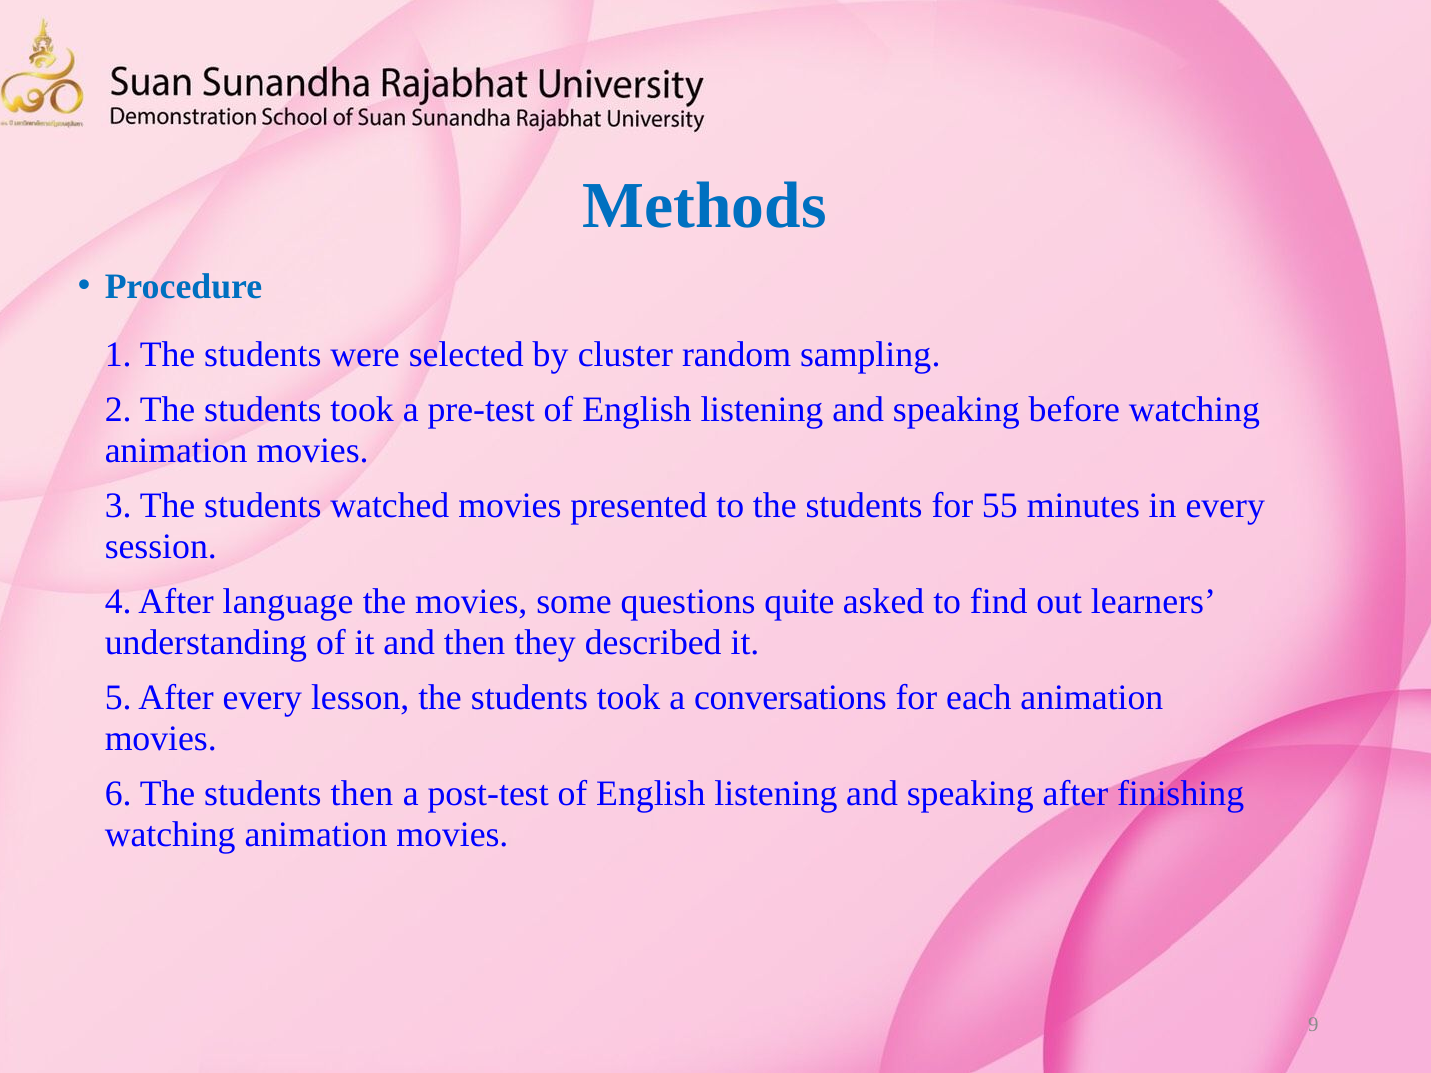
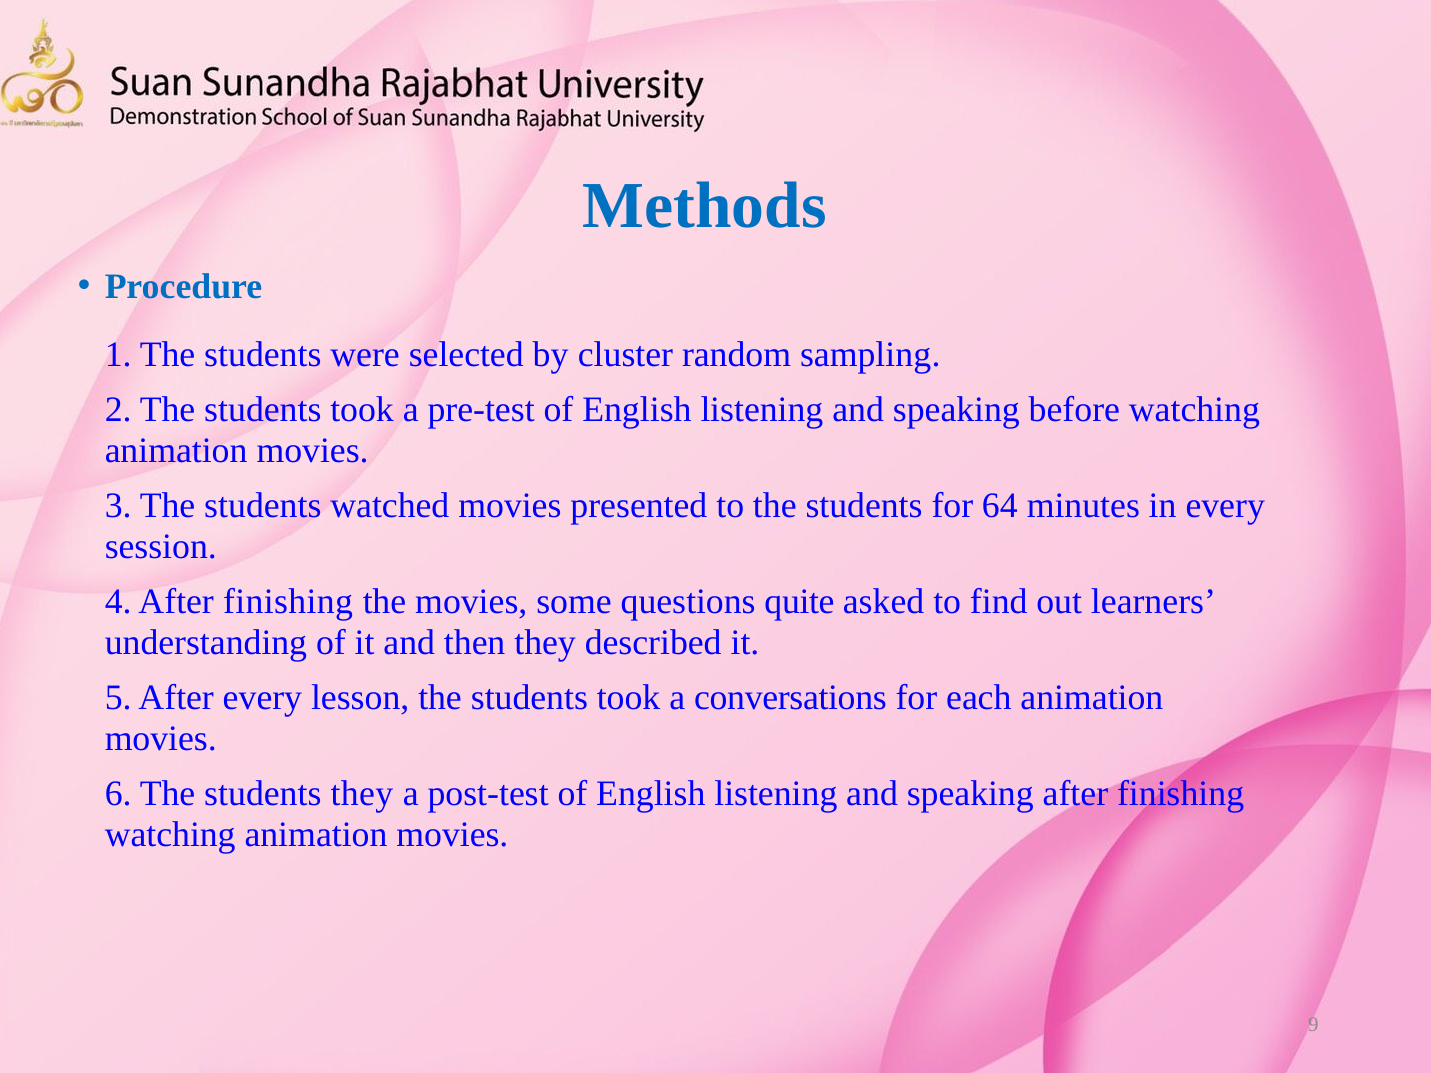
55: 55 -> 64 (1000, 506)
4 After language: language -> finishing (288, 602)
students then: then -> they (362, 794)
